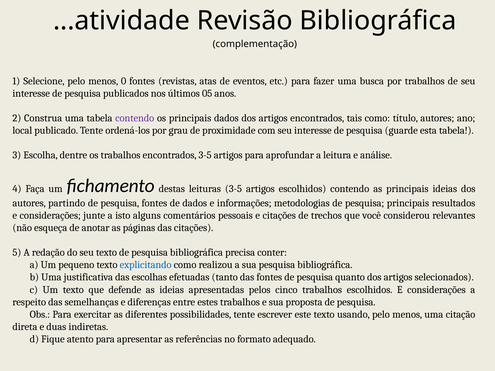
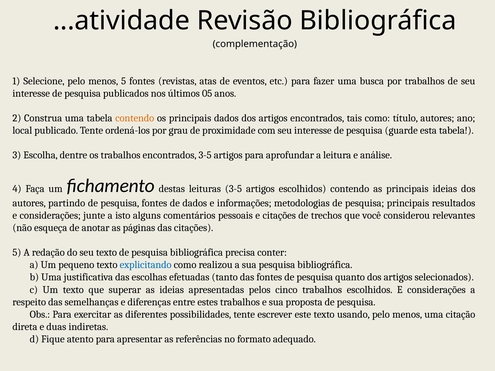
menos 0: 0 -> 5 (124, 81)
contendo colour: purple -> orange (135, 118)
defende: defende -> superar (125, 290)
